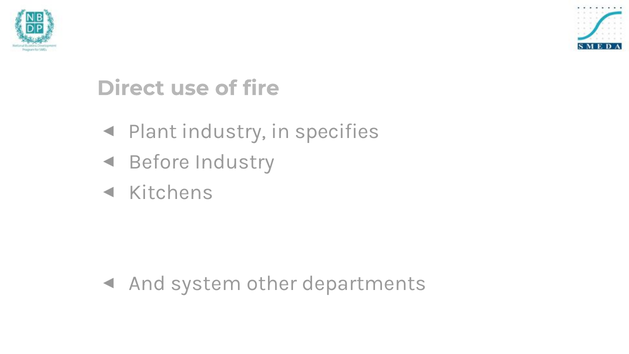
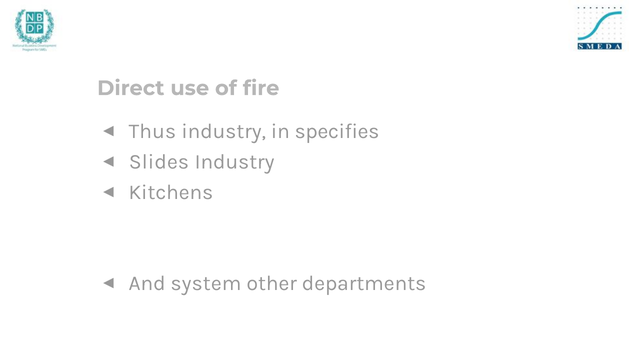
Plant: Plant -> Thus (152, 131)
Before: Before -> Slides (159, 162)
